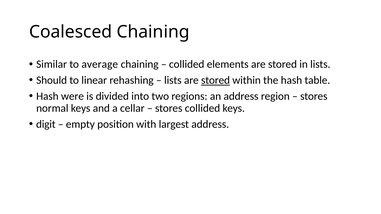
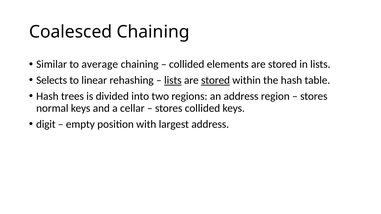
Should: Should -> Selects (52, 80)
lists underline: none -> present (173, 80)
were: were -> trees (72, 96)
